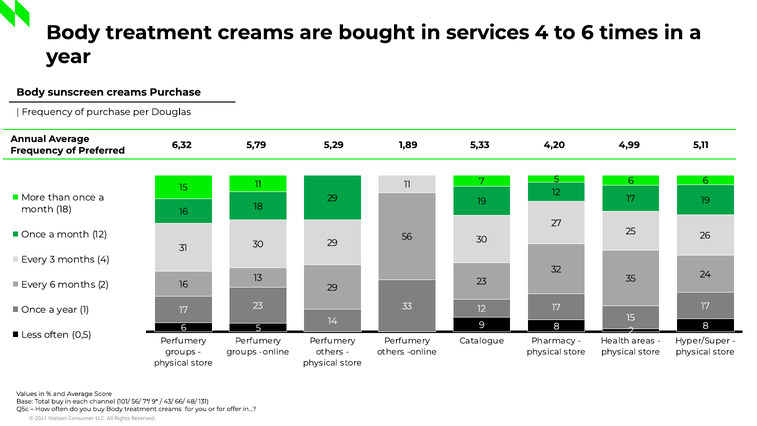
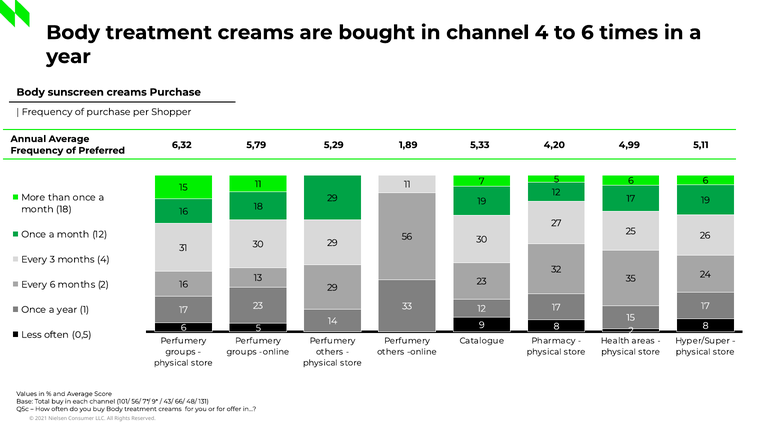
in services: services -> channel (488, 33)
Douglas: Douglas -> Shopper (171, 112)
